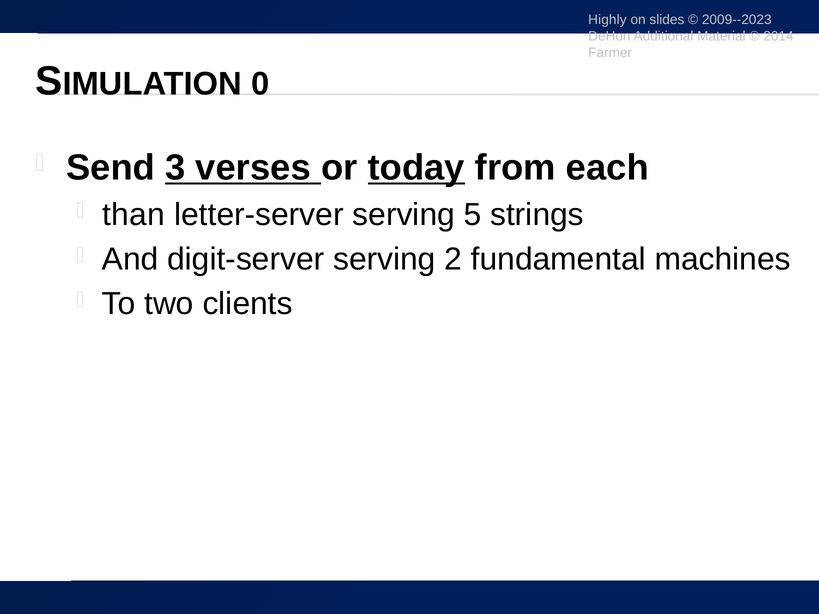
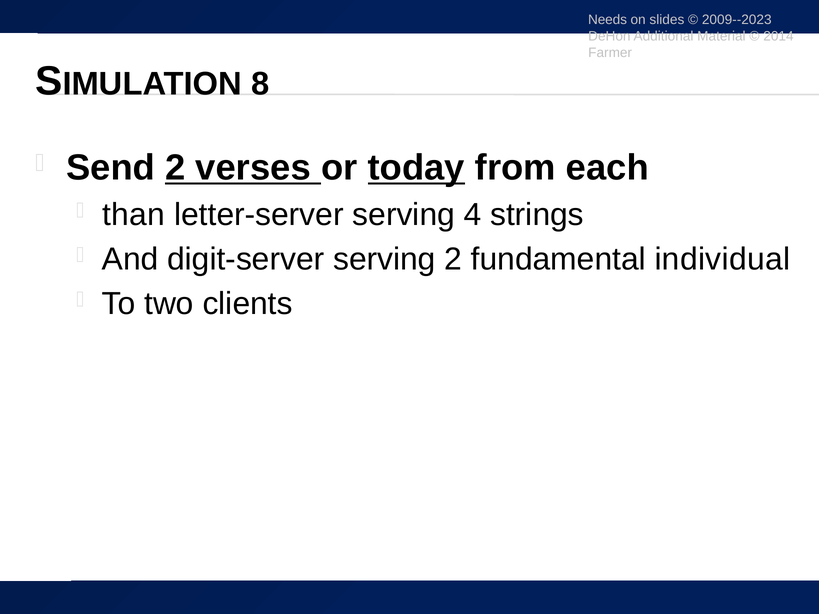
Highly: Highly -> Needs (608, 20)
0: 0 -> 8 (260, 84)
Send 3: 3 -> 2 (175, 168)
5: 5 -> 4 (473, 215)
machines: machines -> individual (722, 259)
